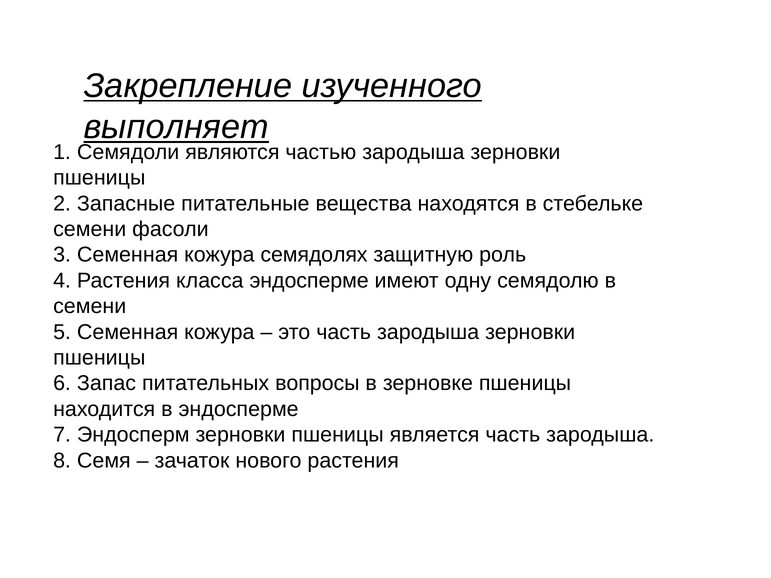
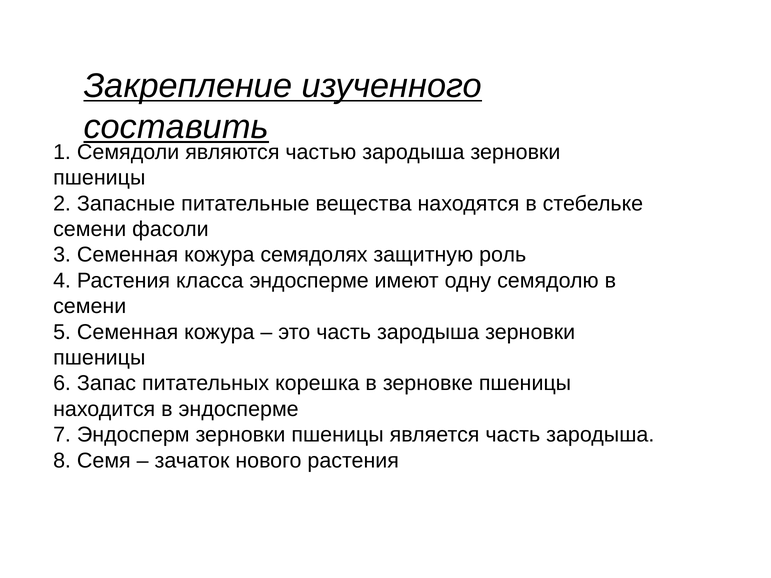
выполняет: выполняет -> составить (176, 127)
вопросы: вопросы -> корешка (317, 384)
